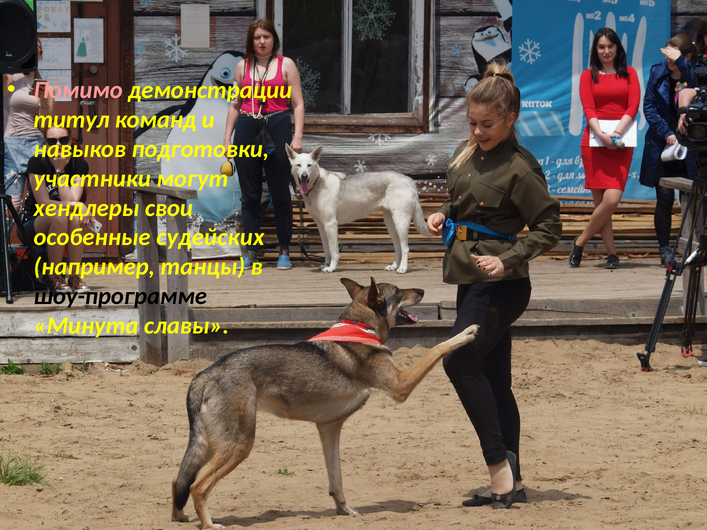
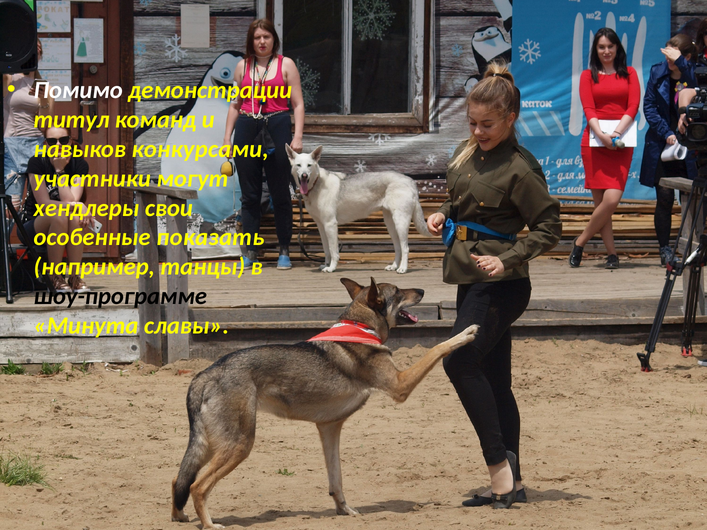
Помимо colour: pink -> white (78, 90)
подготовки: подготовки -> конкурсами (200, 149)
судейских: судейских -> показать (210, 237)
